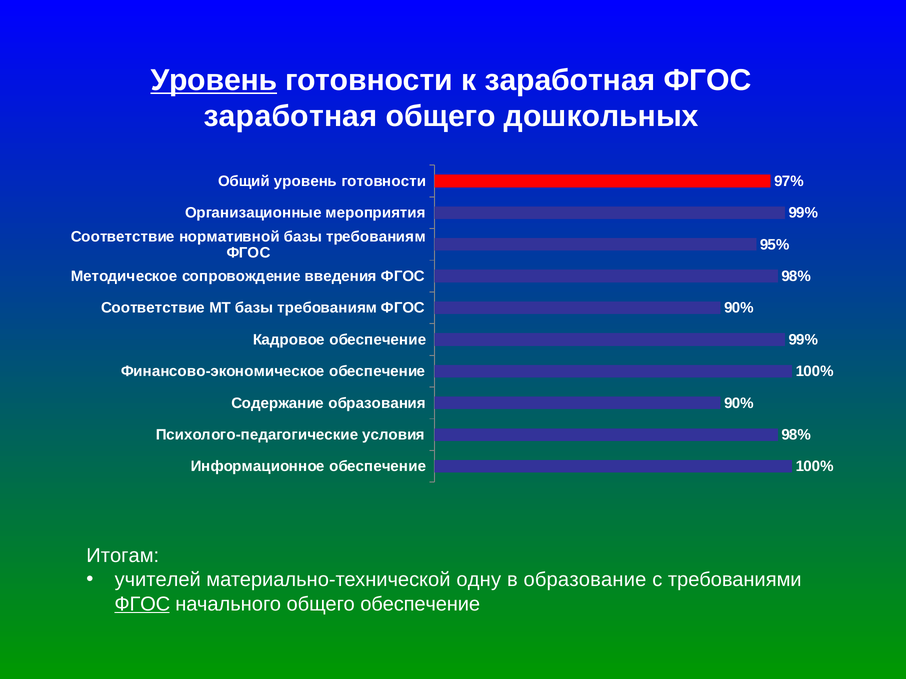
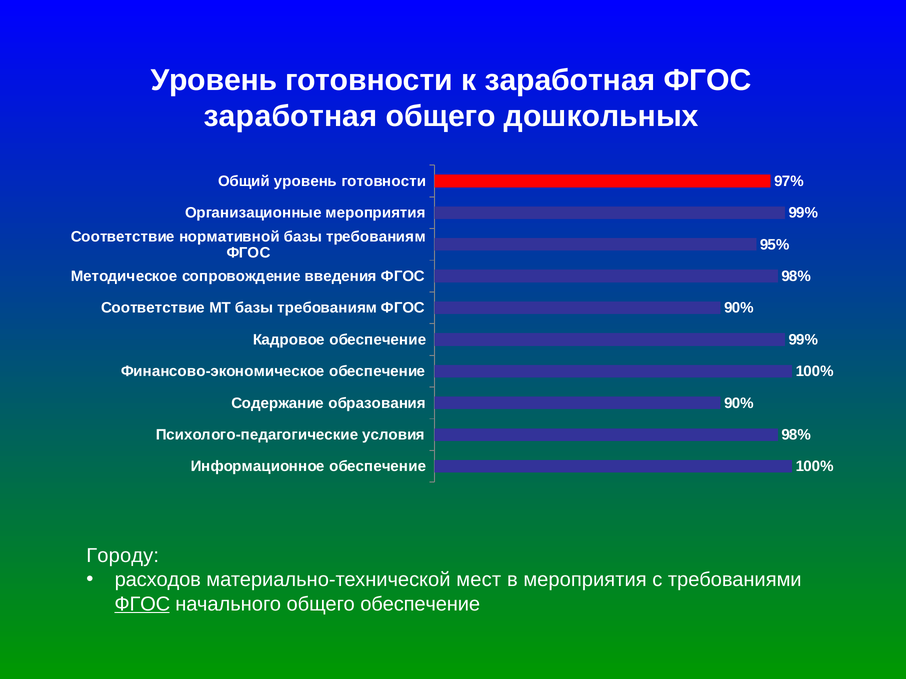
Уровень underline: present -> none (214, 80)
Итогам: Итогам -> Городу (123, 556)
учителей: учителей -> расходов (158, 580)
одну: одну -> мест (479, 580)
в образование: образование -> мероприятия (585, 580)
